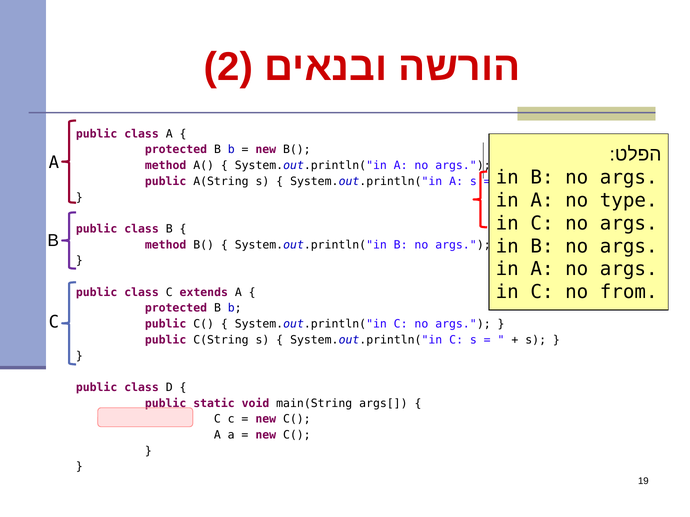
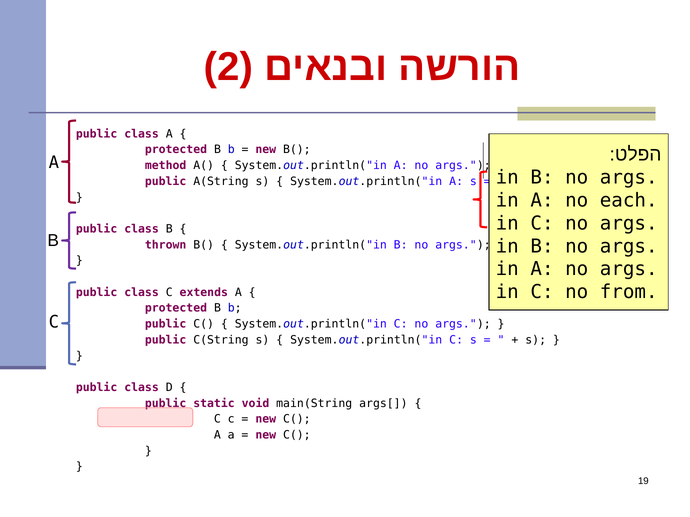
type: type -> each (629, 200)
method: method -> thrown (166, 245)
